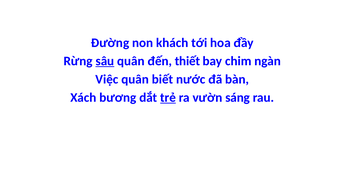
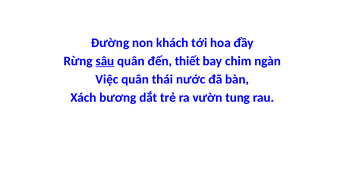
biết: biết -> thái (162, 79)
trẻ underline: present -> none (168, 98)
sáng: sáng -> tung (238, 98)
